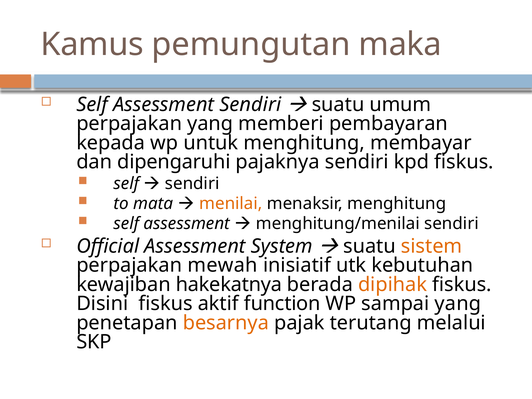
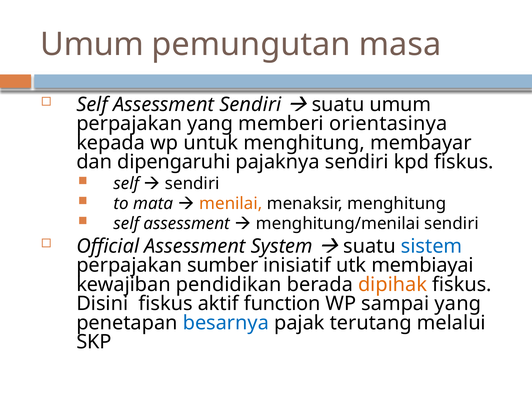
Kamus: Kamus -> Umum (92, 44)
maka: maka -> masa (400, 44)
pembayaran: pembayaran -> orientasinya (388, 124)
sistem colour: orange -> blue (432, 246)
mewah: mewah -> sumber (223, 265)
kebutuhan: kebutuhan -> membiayai (422, 265)
hakekatnya: hakekatnya -> pendidikan (229, 285)
besarnya colour: orange -> blue (226, 323)
